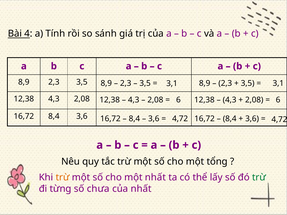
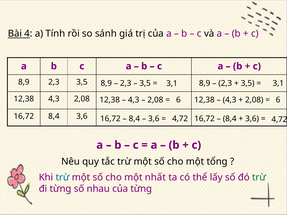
trừ colour: orange -> blue (63, 177)
chưa: chưa -> nhau (98, 189)
của nhất: nhất -> từng (141, 189)
